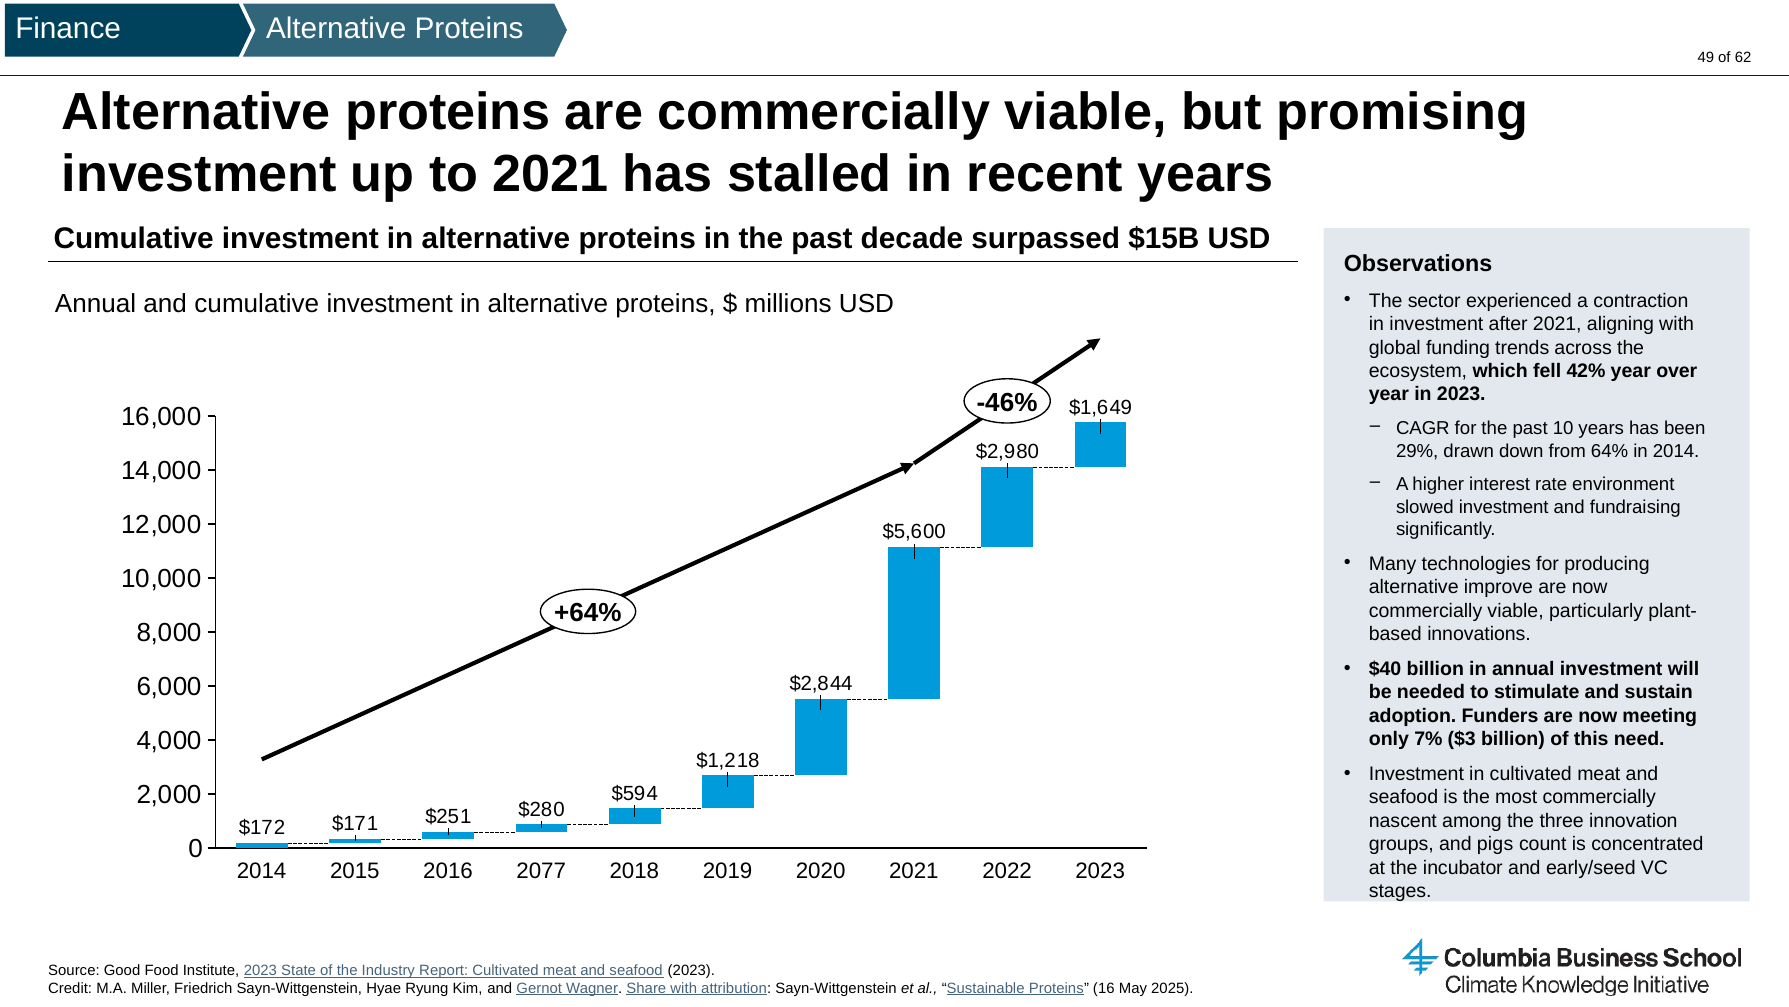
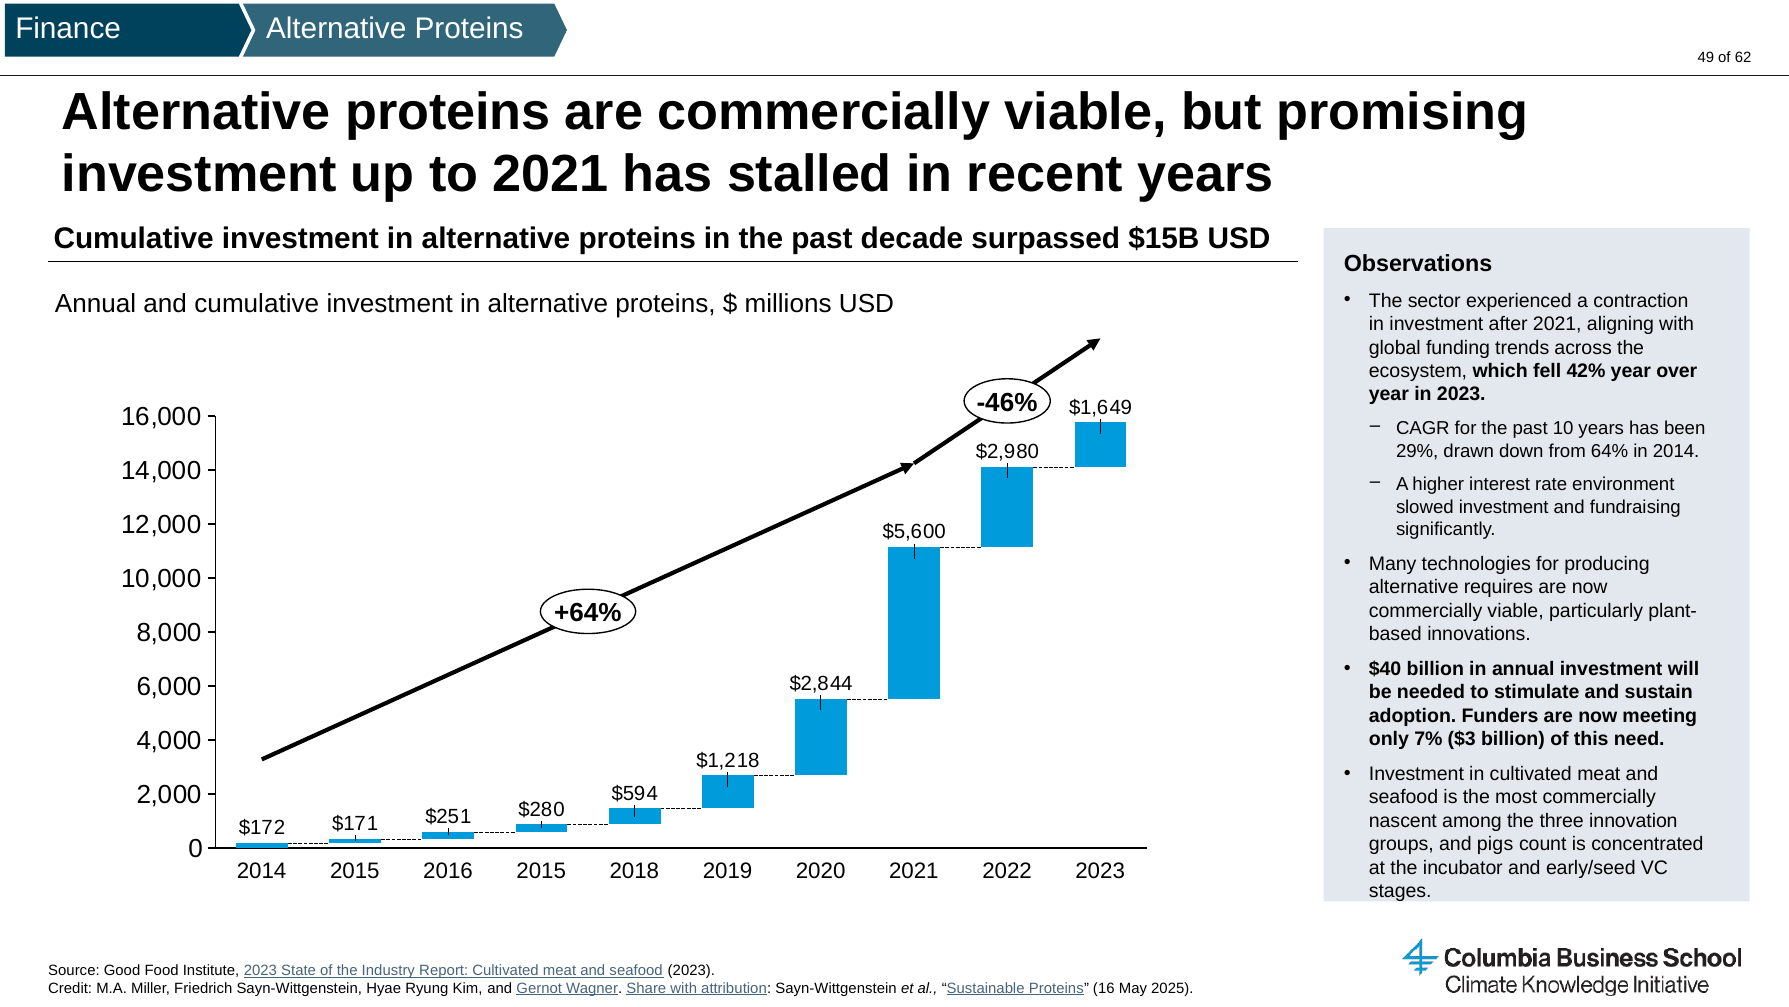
improve: improve -> requires (1499, 587)
2077: 2077 -> 2015 (541, 870)
